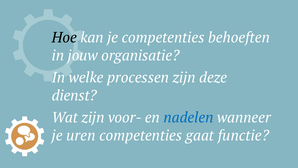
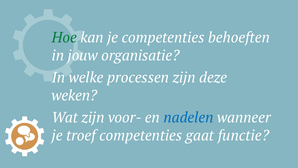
Hoe colour: black -> green (64, 38)
dienst: dienst -> weken (74, 95)
uren: uren -> troef (81, 135)
